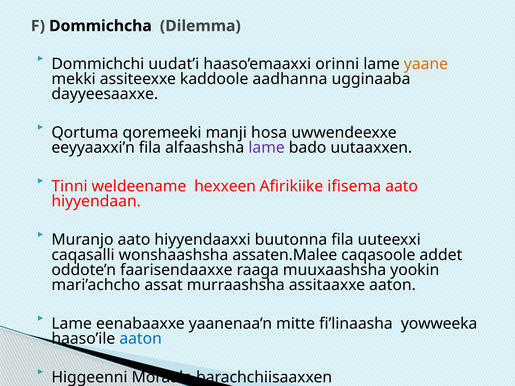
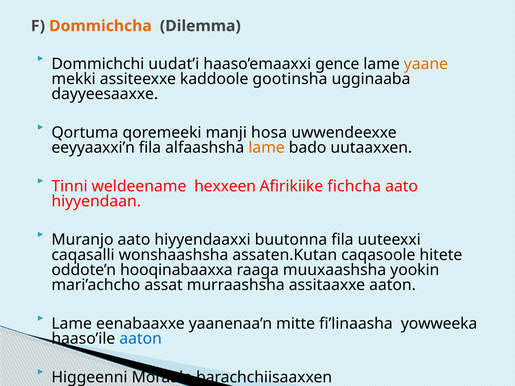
Dommichcha colour: black -> orange (100, 26)
orinni: orinni -> gence (337, 64)
aadhanna: aadhanna -> gootinsha (290, 79)
lame colour: purple -> orange (267, 148)
ifisema: ifisema -> fichcha (354, 186)
assaten.Malee: assaten.Malee -> assaten.Kutan (285, 255)
addet: addet -> hitete (441, 255)
faarisendaaxxe: faarisendaaxxe -> hooqinabaaxxa (176, 270)
